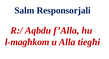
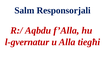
l-magħkom: l-magħkom -> l-gvernatur (27, 42)
